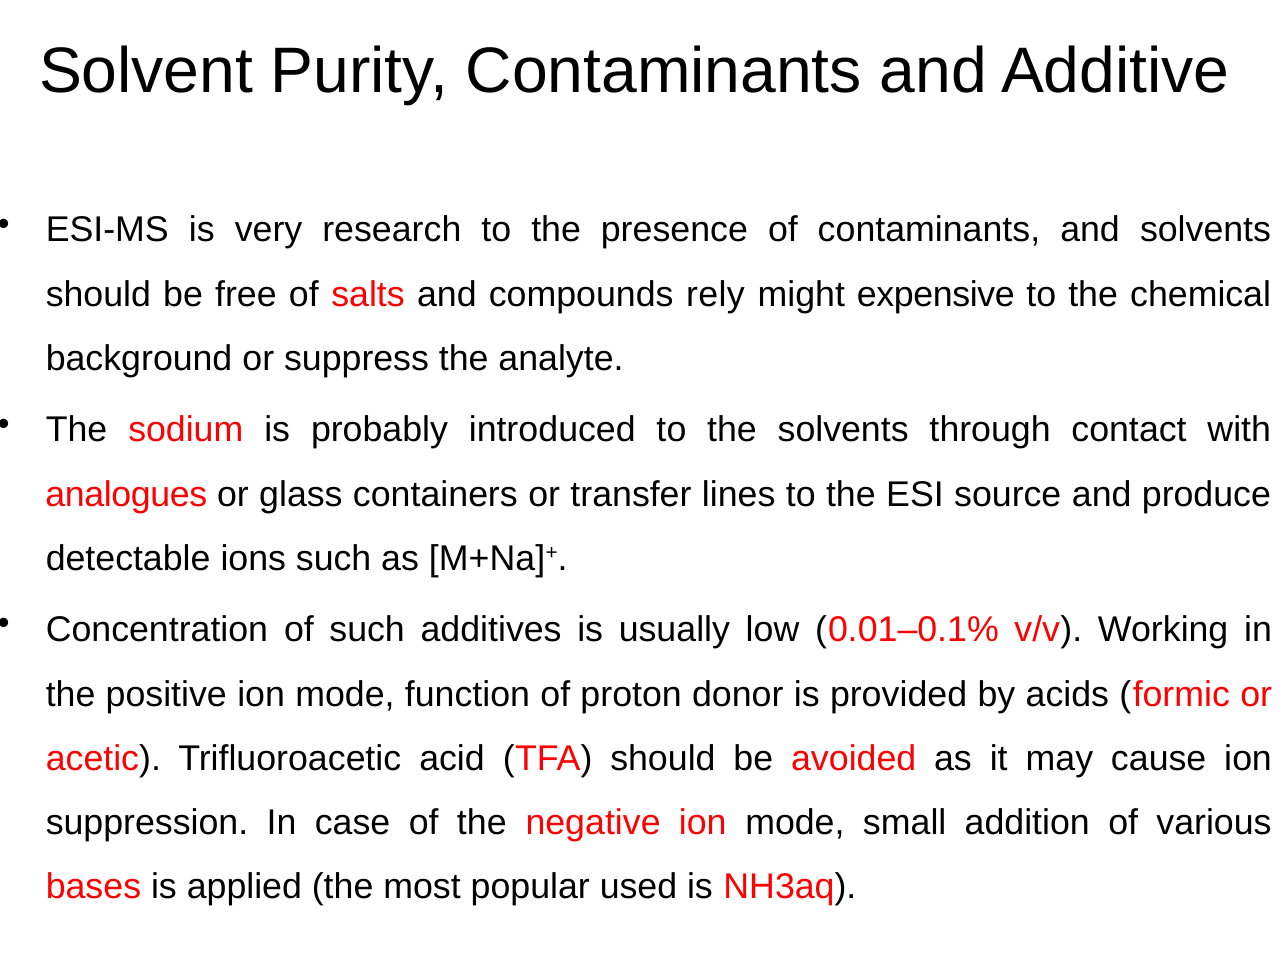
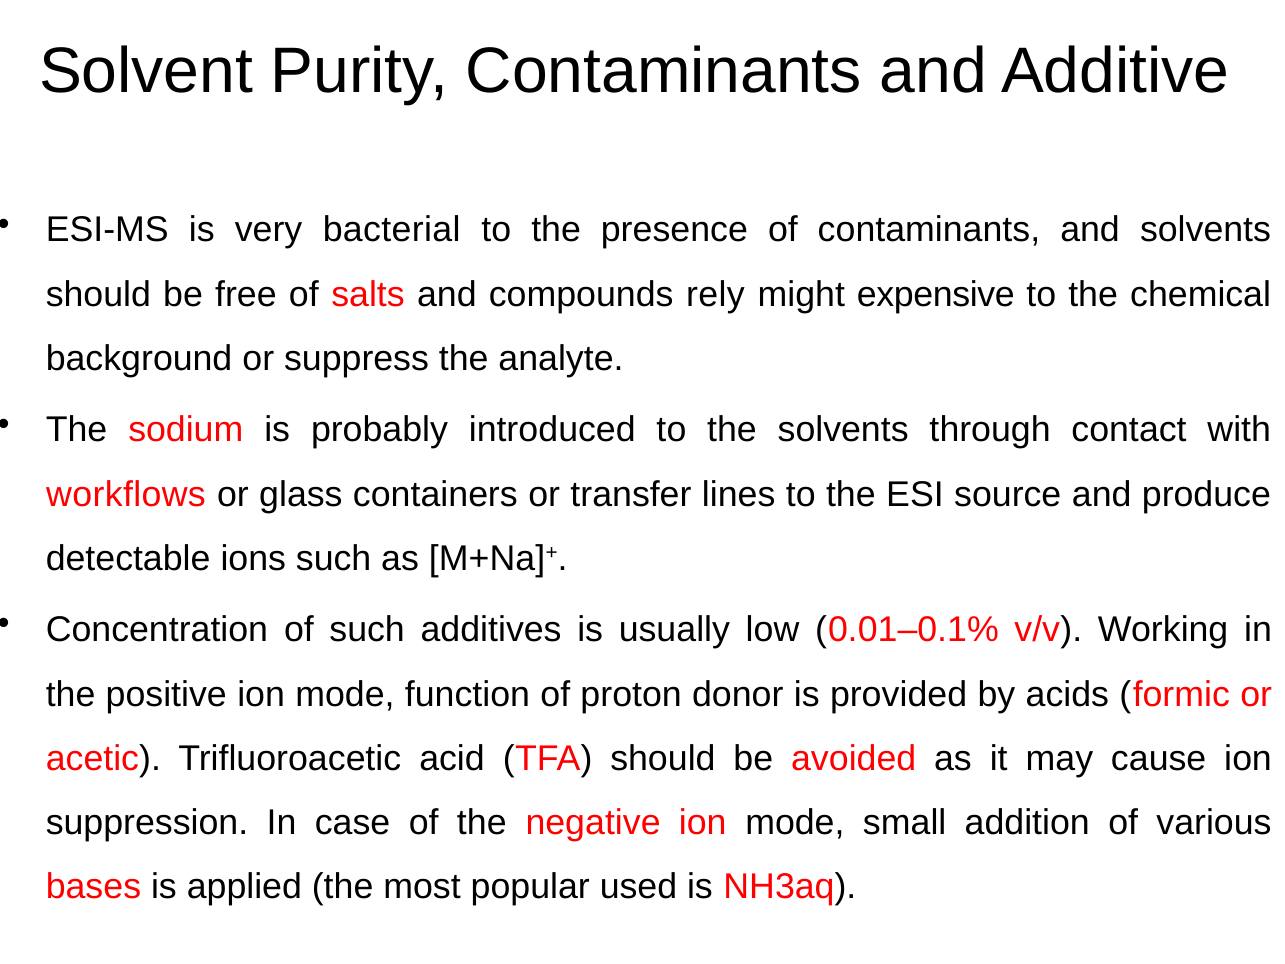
research: research -> bacterial (392, 230)
analogues: analogues -> workflows (126, 494)
